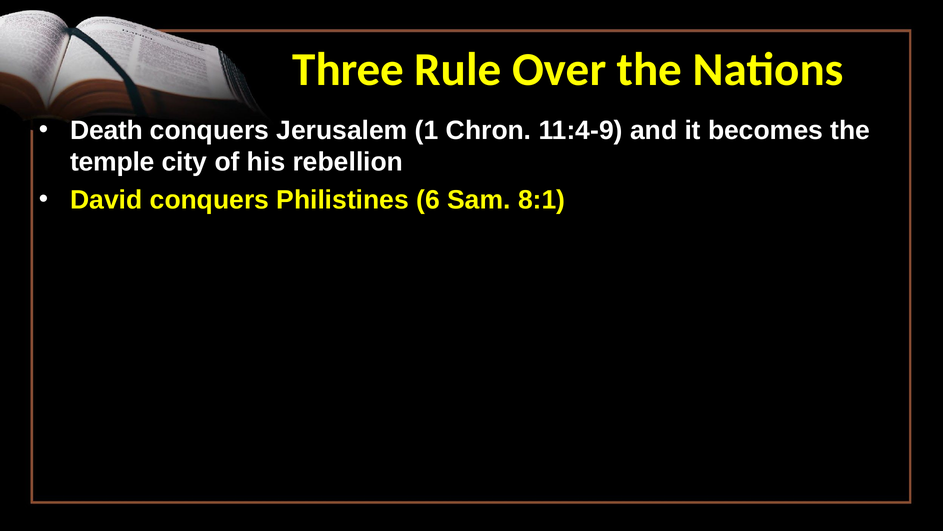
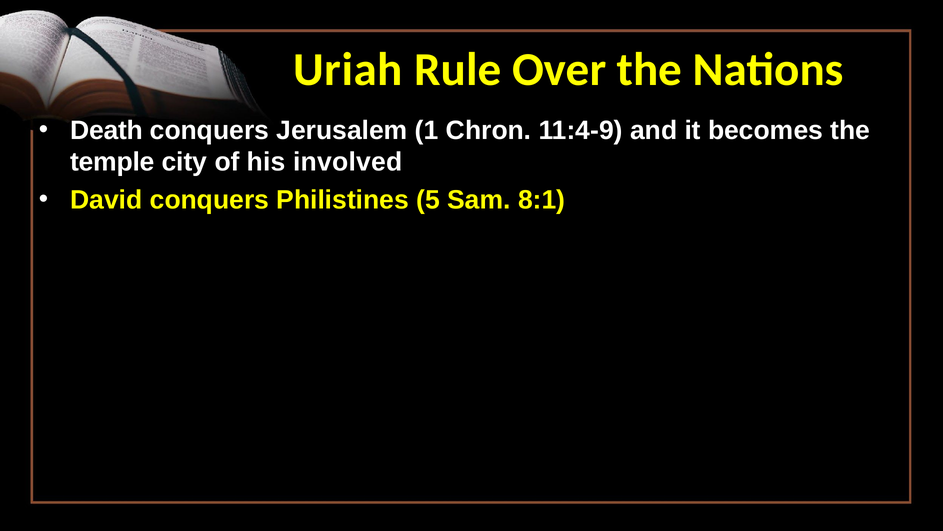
Three: Three -> Uriah (348, 70)
rebellion: rebellion -> involved (348, 162)
6: 6 -> 5 (428, 200)
